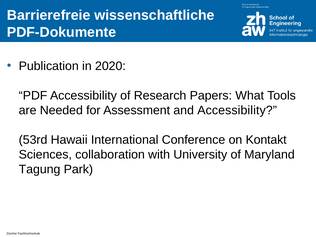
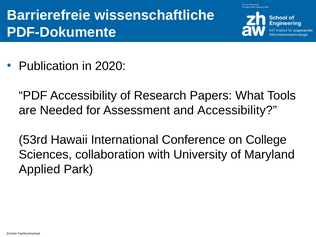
Kontakt: Kontakt -> College (266, 140)
Tagung: Tagung -> Applied (39, 169)
